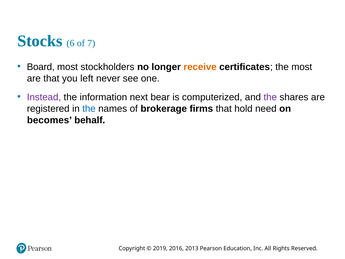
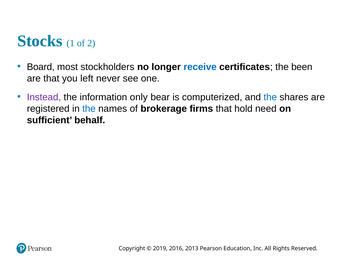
6: 6 -> 1 (71, 43)
7: 7 -> 2 (91, 43)
receive colour: orange -> blue (200, 67)
the most: most -> been (302, 67)
next: next -> only (139, 97)
the colour: purple -> blue (270, 97)
becomes: becomes -> sufficient (50, 120)
